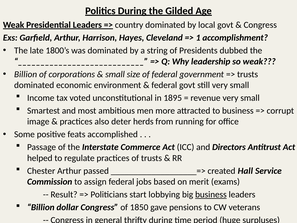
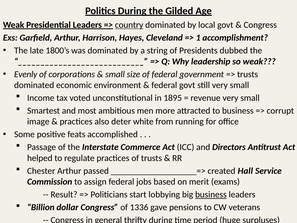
country underline: none -> present (129, 25)
Billion: Billion -> Evenly (26, 74)
herds: herds -> white (143, 121)
1850: 1850 -> 1336 (139, 207)
